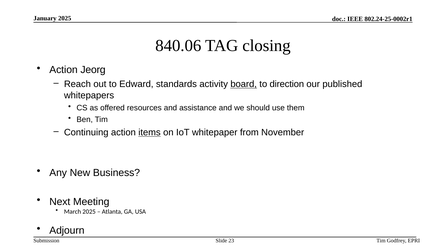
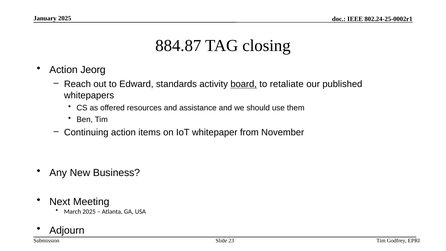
840.06: 840.06 -> 884.87 (178, 46)
direction: direction -> retaliate (287, 84)
items underline: present -> none (150, 132)
